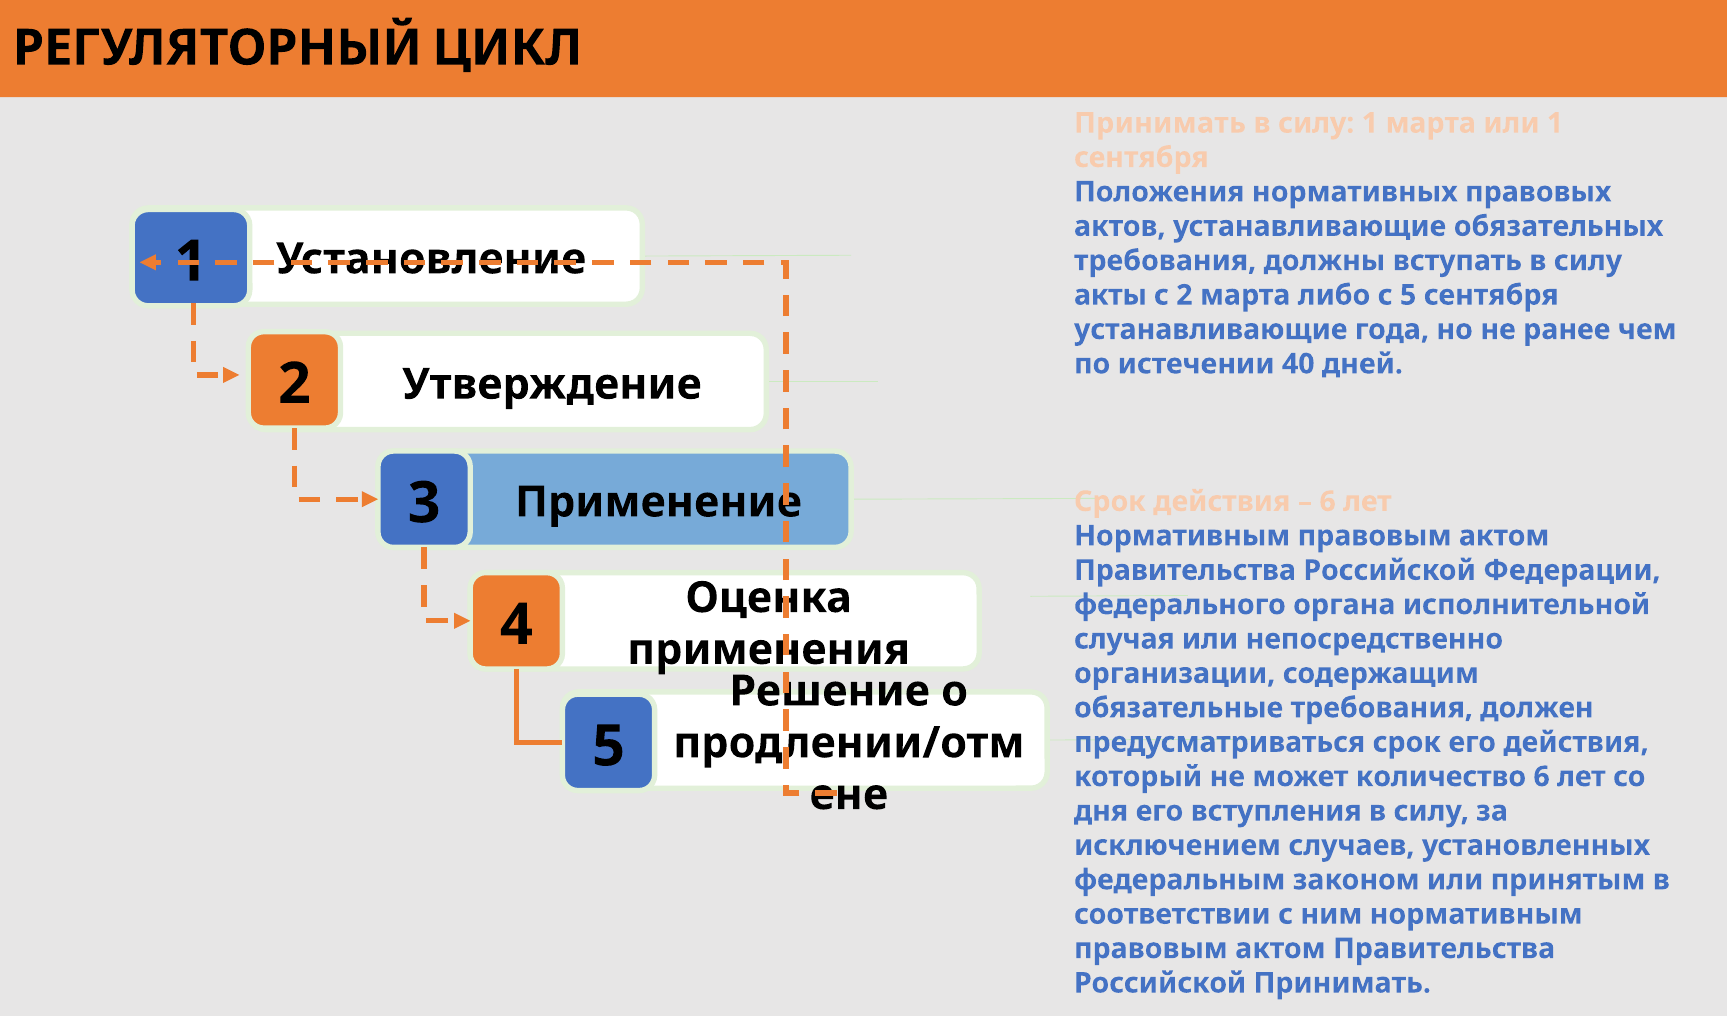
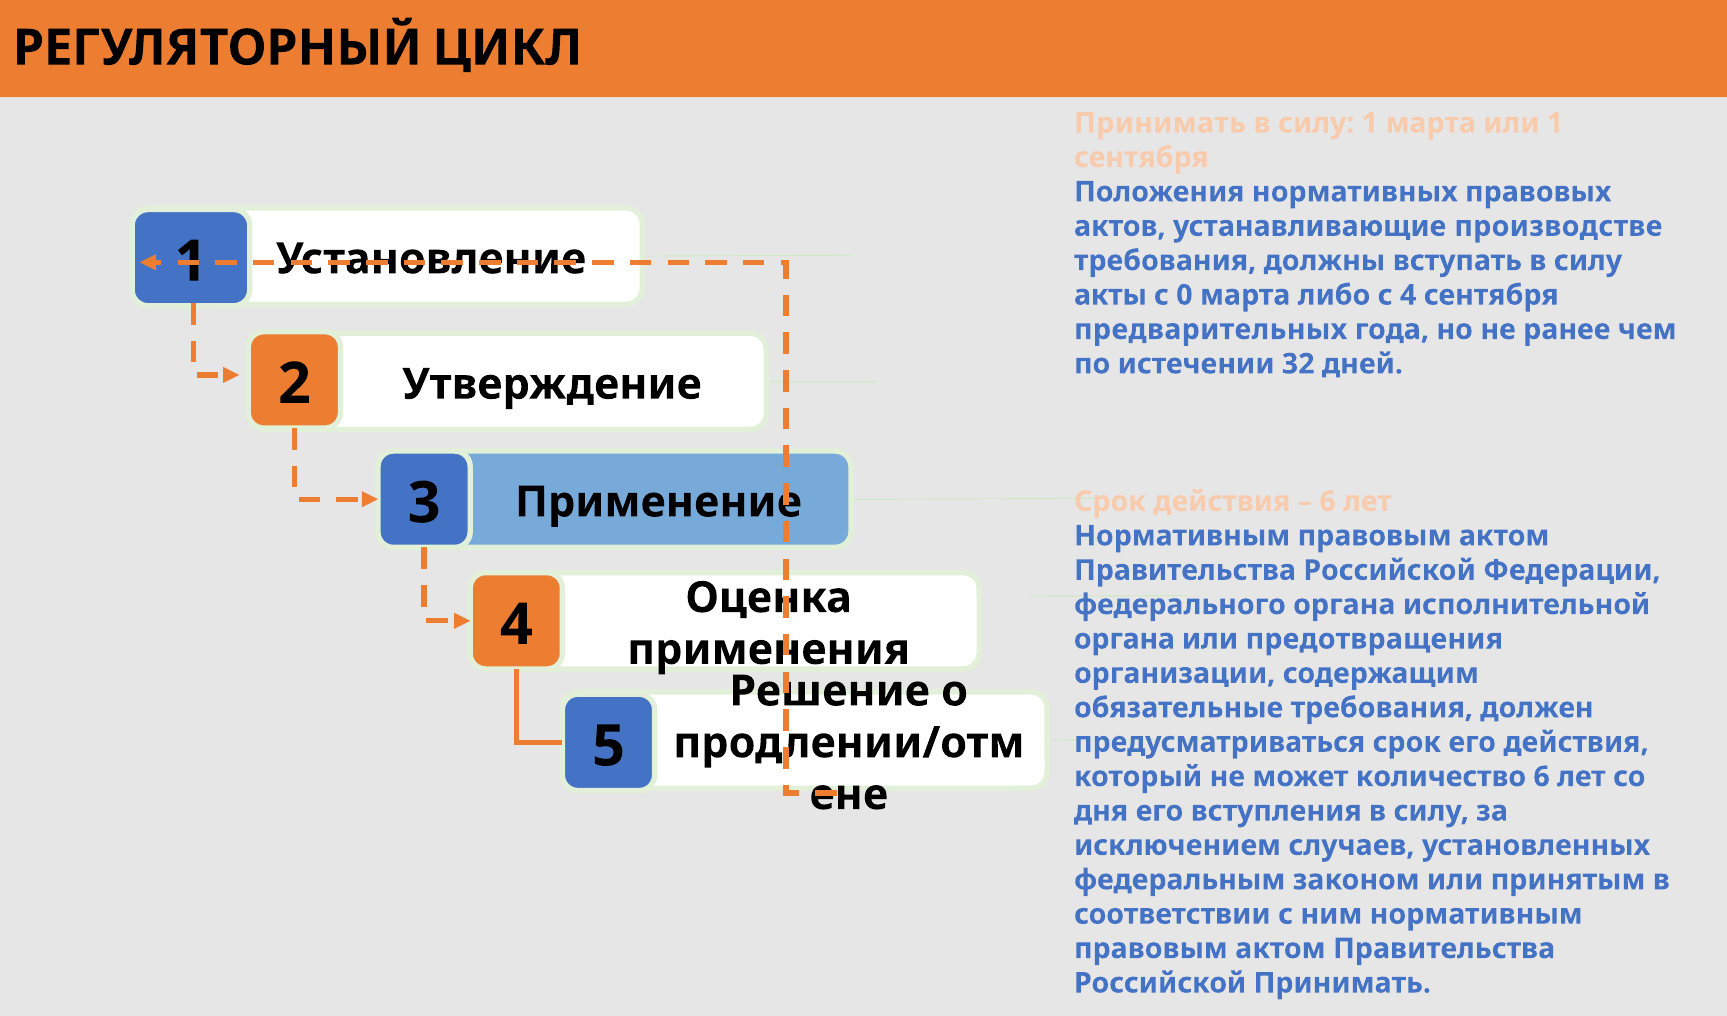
обязательных: обязательных -> производстве (1558, 226)
с 2: 2 -> 0 (1184, 295)
с 5: 5 -> 4 (1408, 295)
устанавливающие: устанавливающие -> предварительных (1211, 330)
40: 40 -> 32 (1298, 364)
случая: случая -> органа (1124, 639)
непосредственно: непосредственно -> предотвращения (1374, 639)
